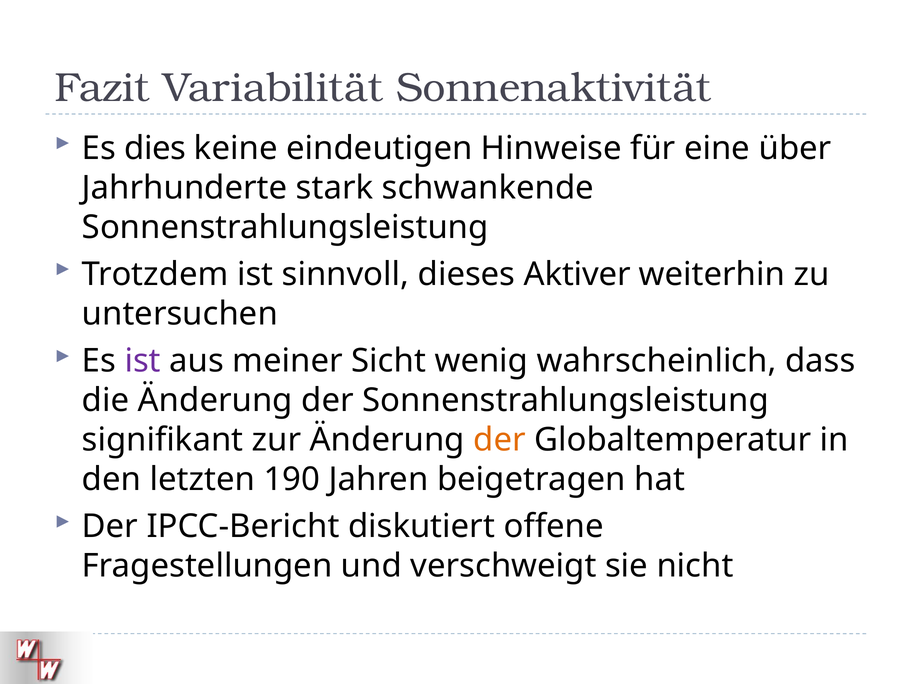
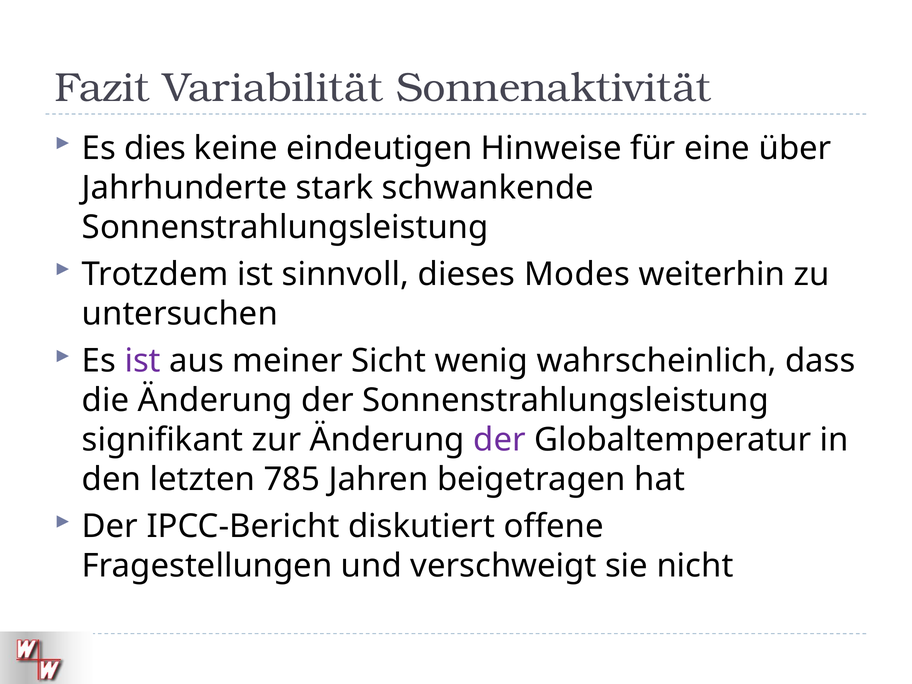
Aktiver: Aktiver -> Modes (577, 274)
der colour: orange -> purple (500, 440)
190: 190 -> 785 (292, 479)
